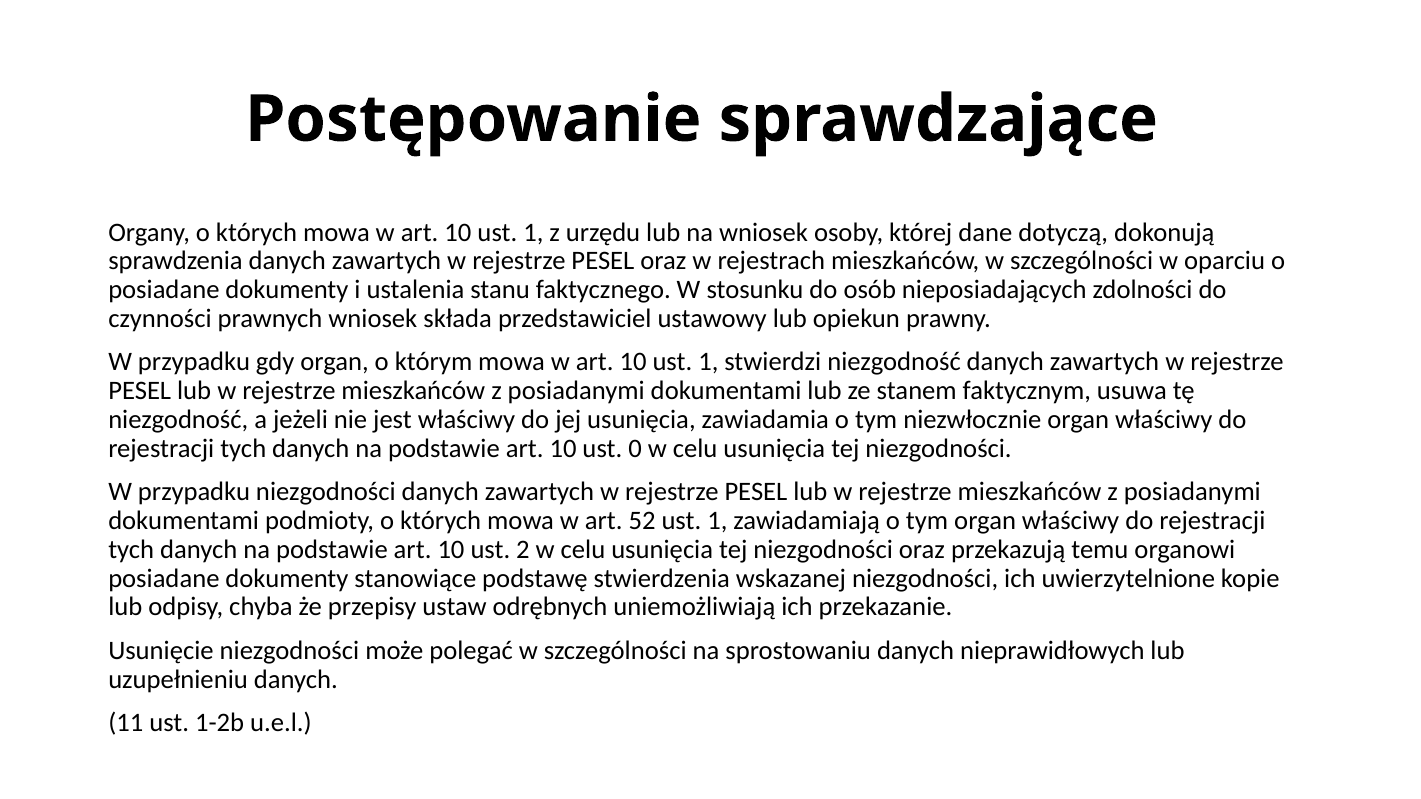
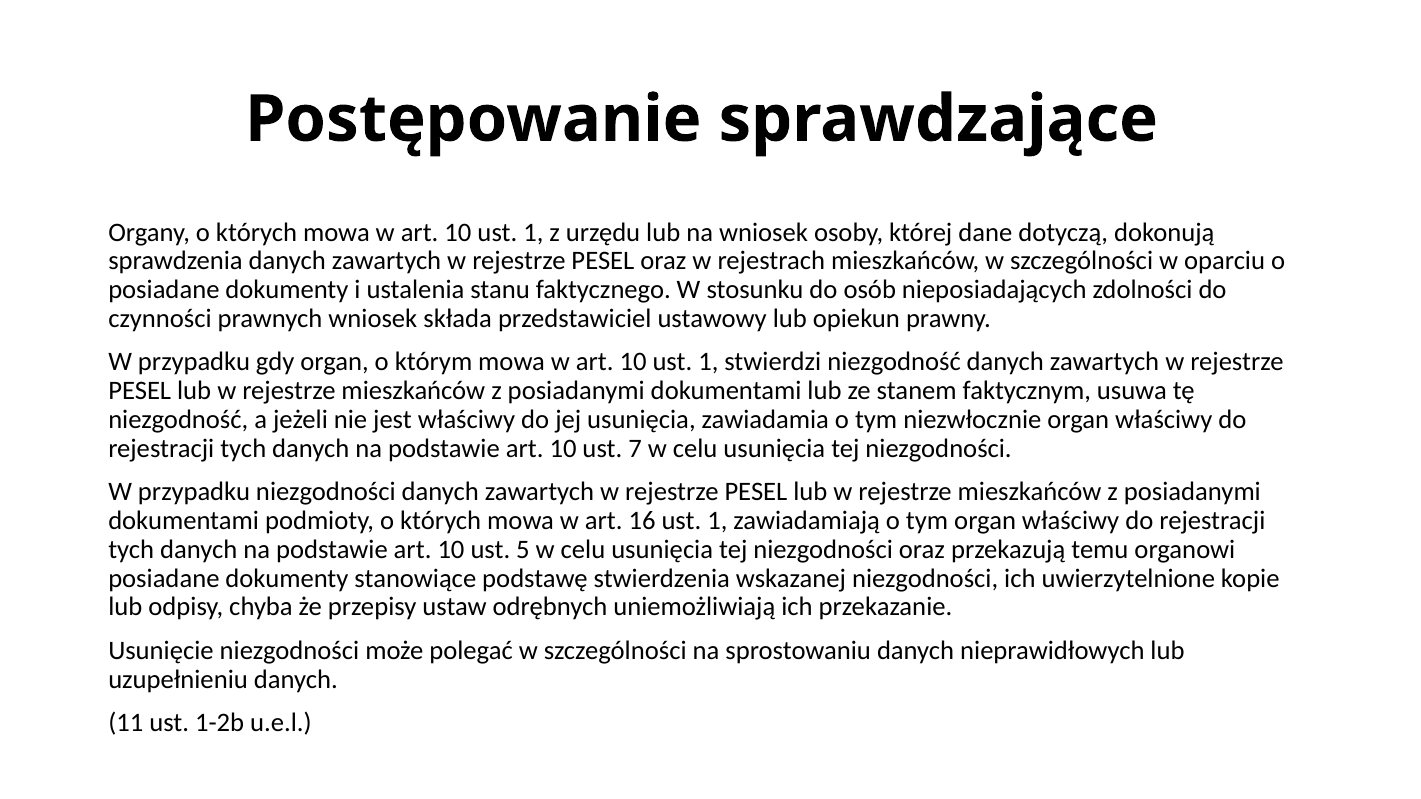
0: 0 -> 7 (635, 449)
52: 52 -> 16 (642, 521)
2: 2 -> 5 (523, 550)
